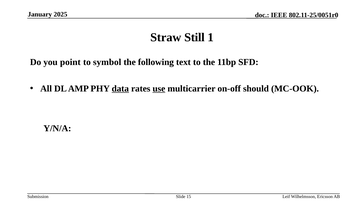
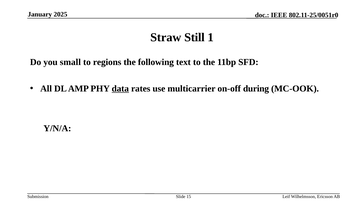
point: point -> small (70, 62)
symbol: symbol -> regions (107, 62)
use underline: present -> none (159, 89)
should: should -> during (256, 89)
